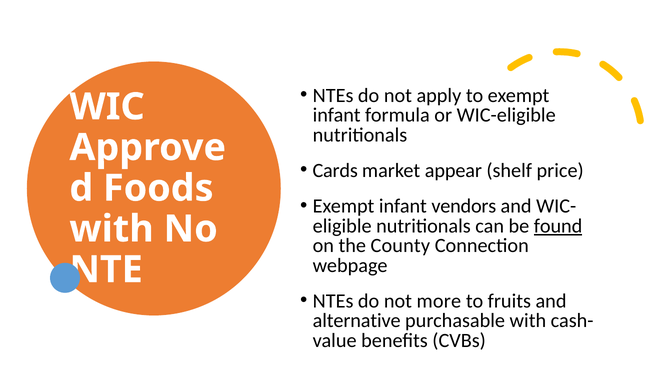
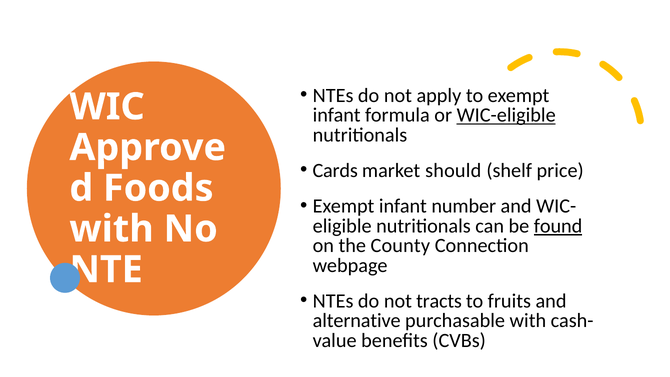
WIC-eligible underline: none -> present (506, 115)
appear: appear -> should (453, 171)
vendors: vendors -> number (464, 206)
more: more -> tracts (439, 301)
